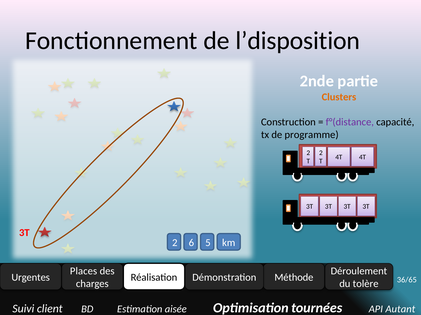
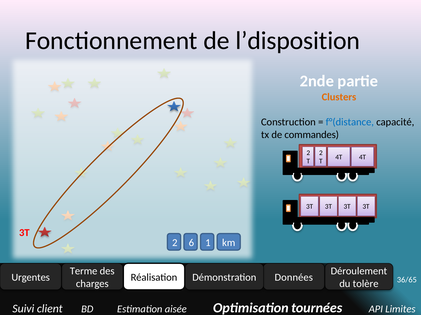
f°(distance colour: purple -> blue (350, 122)
programme: programme -> commandes (312, 135)
5: 5 -> 1 (208, 243)
Places: Places -> Terme (84, 272)
Méthode: Méthode -> Données (294, 278)
Autant: Autant -> Limites (400, 310)
